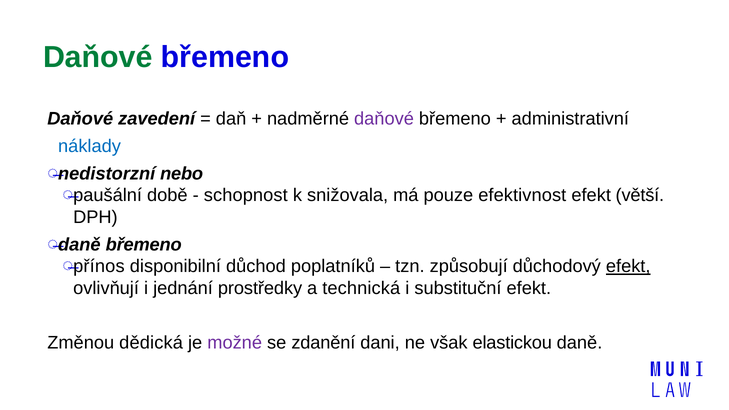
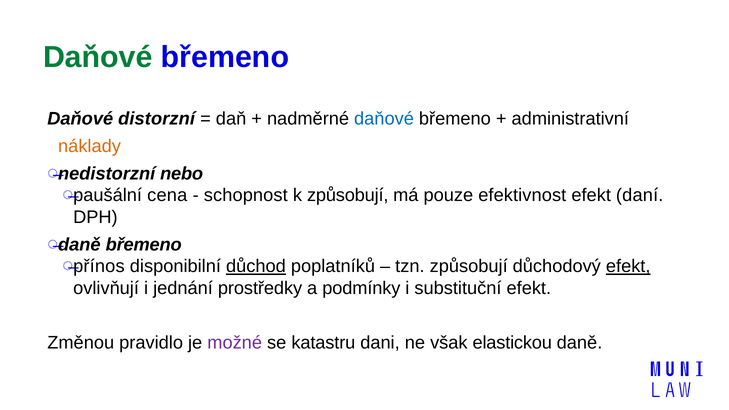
zavedení: zavedení -> distorzní (157, 119)
daňové colour: purple -> blue (384, 119)
náklady colour: blue -> orange (90, 146)
době: době -> cena (167, 195)
k snižovala: snižovala -> způsobují (348, 195)
větší: větší -> daní (640, 195)
důchod underline: none -> present (256, 266)
technická: technická -> podmínky (361, 288)
dědická: dědická -> pravidlo (151, 343)
zdanění: zdanění -> katastru (323, 343)
